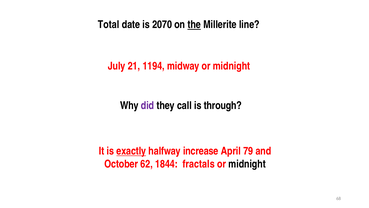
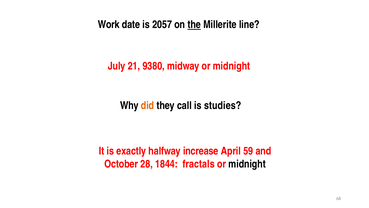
Total: Total -> Work (109, 25)
2070: 2070 -> 2057 (162, 25)
1194: 1194 -> 9380 (154, 66)
did colour: purple -> orange (148, 105)
through: through -> studies (223, 105)
exactly underline: present -> none (131, 151)
79: 79 -> 59 (248, 151)
62: 62 -> 28 (147, 164)
